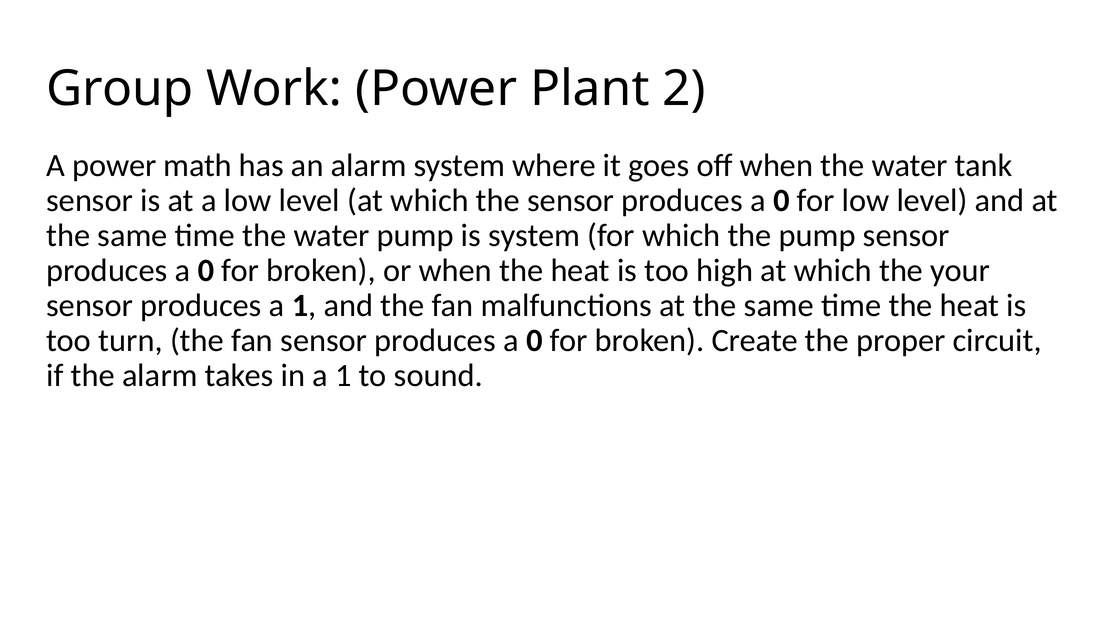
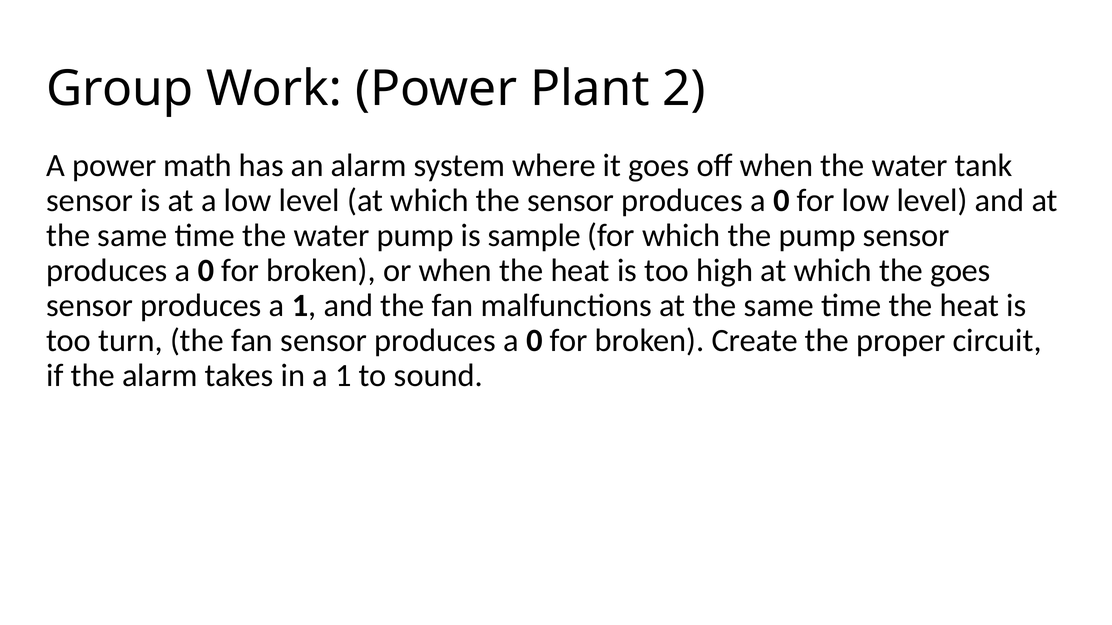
is system: system -> sample (534, 236)
the your: your -> goes (960, 271)
